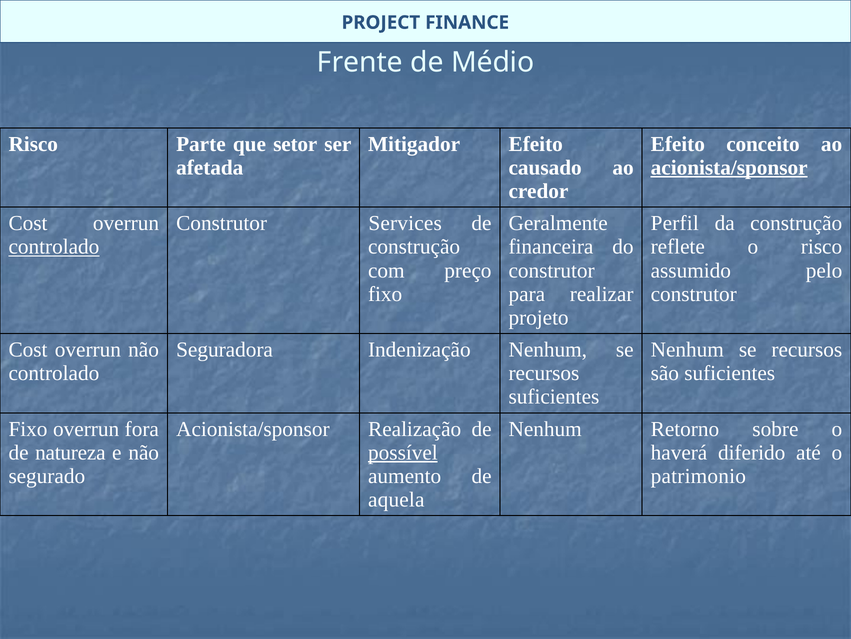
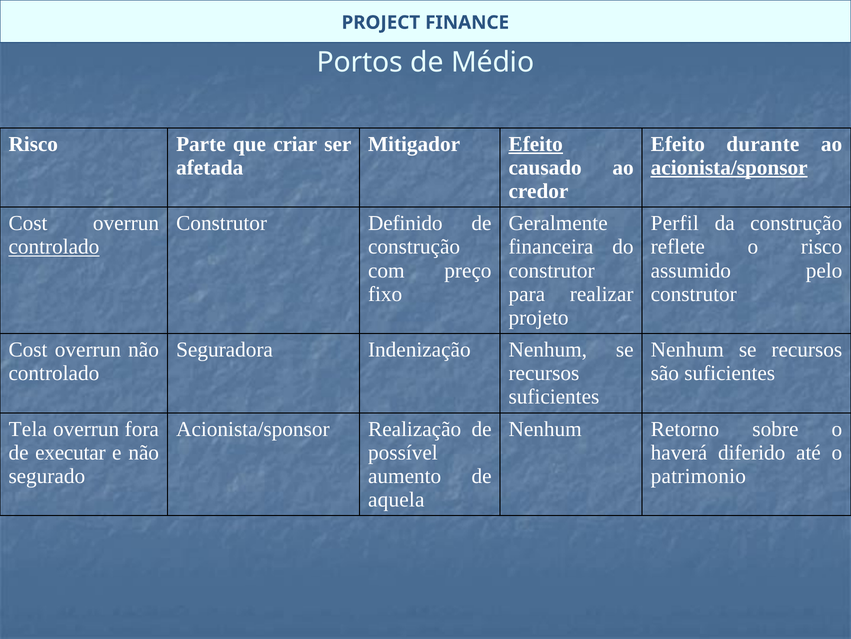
Frente: Frente -> Portos (360, 62)
setor: setor -> criar (295, 144)
Efeito underline: none -> present (536, 144)
conceito: conceito -> durante (763, 144)
Services: Services -> Definido (405, 223)
Fixo: Fixo -> Tela (28, 429)
natureza: natureza -> executar (70, 452)
possível underline: present -> none (403, 452)
